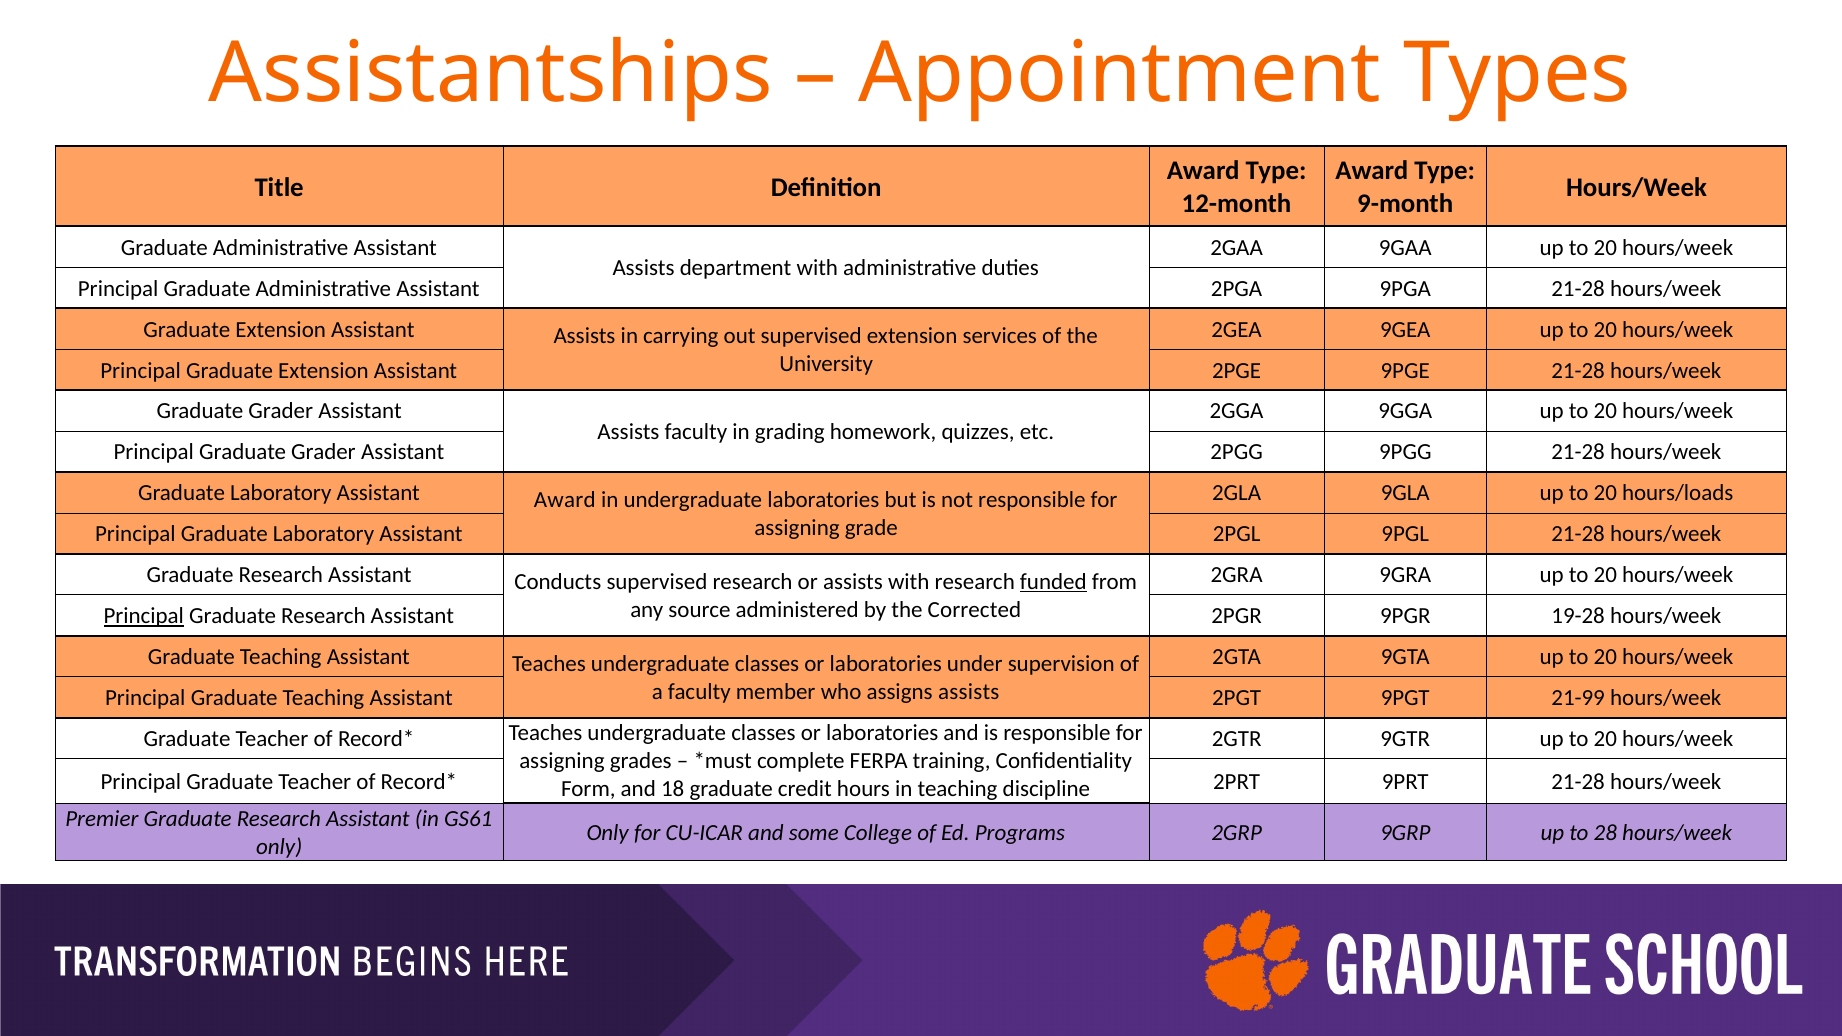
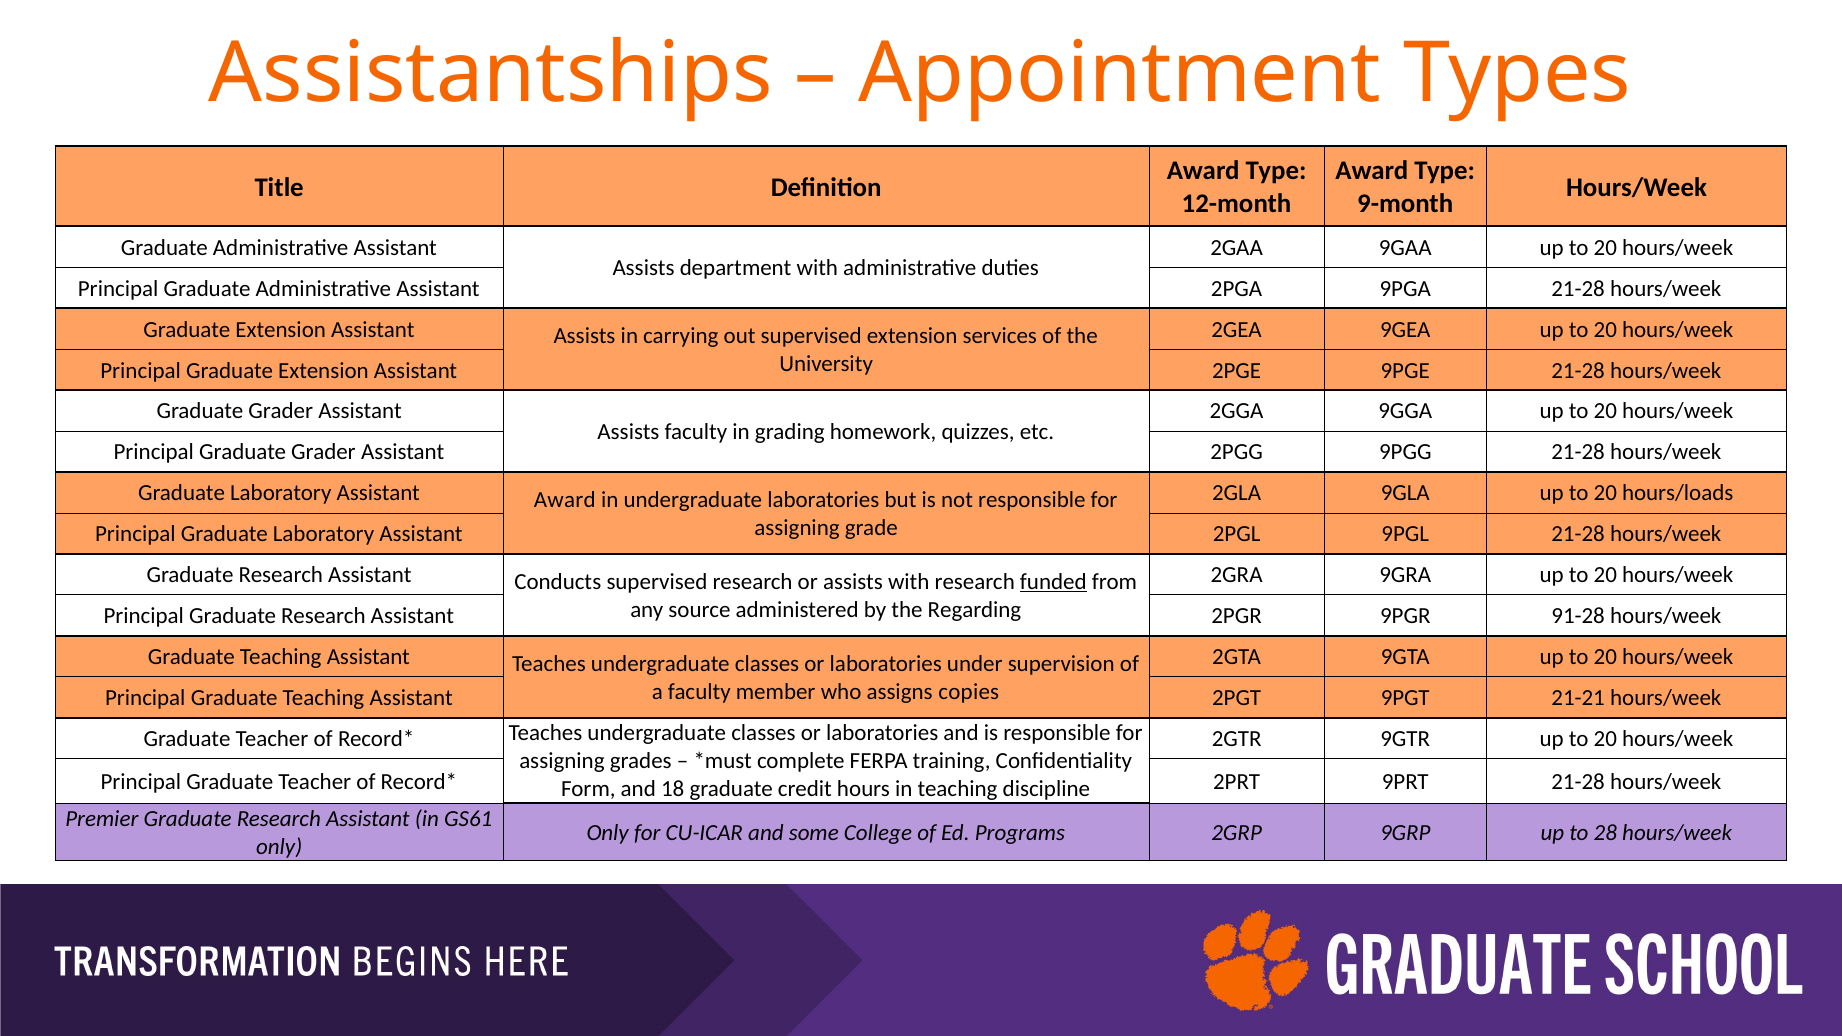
Corrected: Corrected -> Regarding (975, 610)
Principal underline: present -> none (144, 616)
19-28: 19-28 -> 91-28 (1578, 616)
assigns assists: assists -> copies (969, 692)
21-99: 21-99 -> 21-21 (1578, 698)
